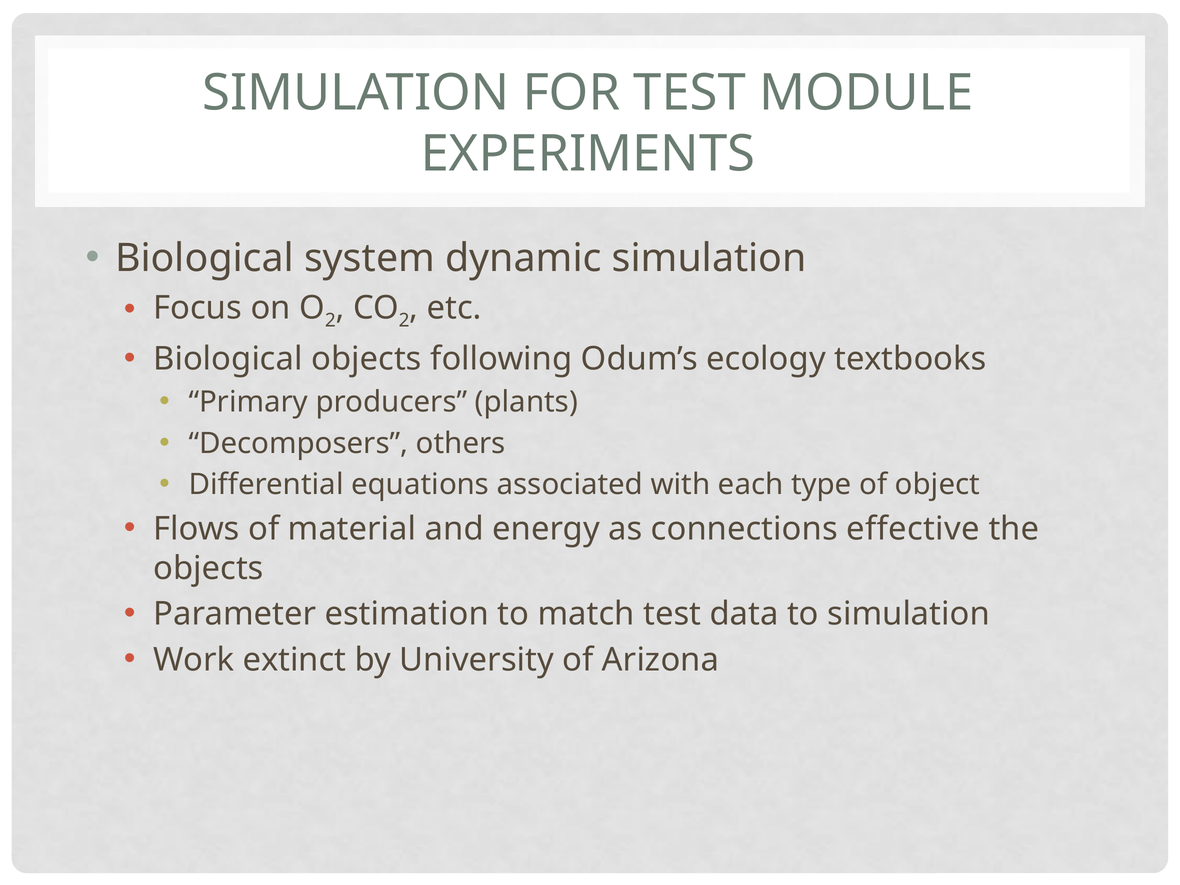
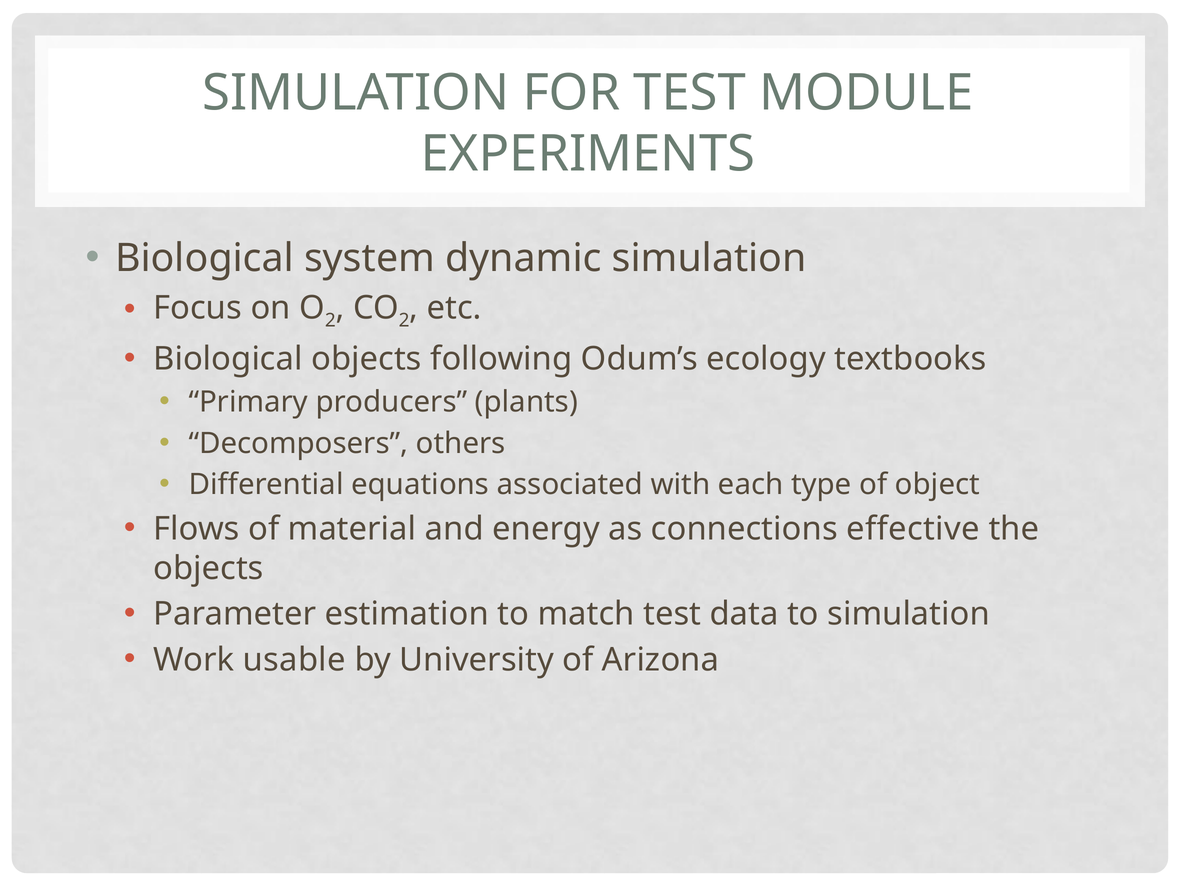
extinct: extinct -> usable (294, 660)
